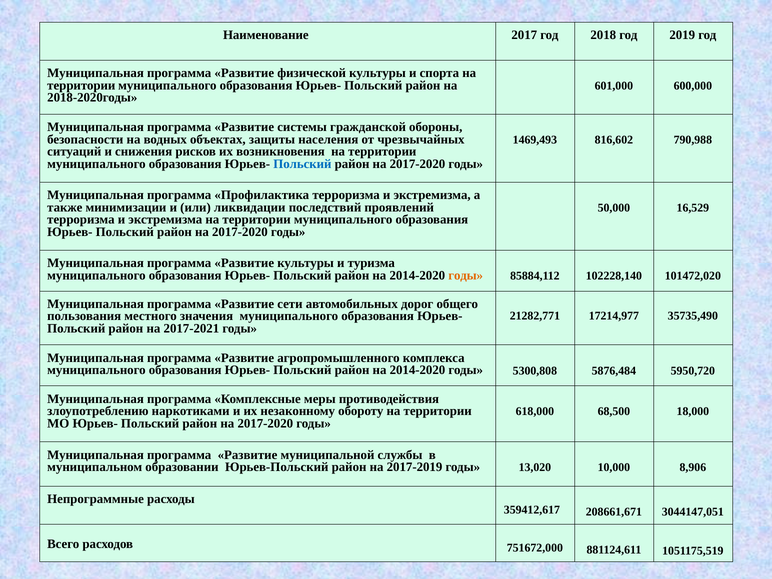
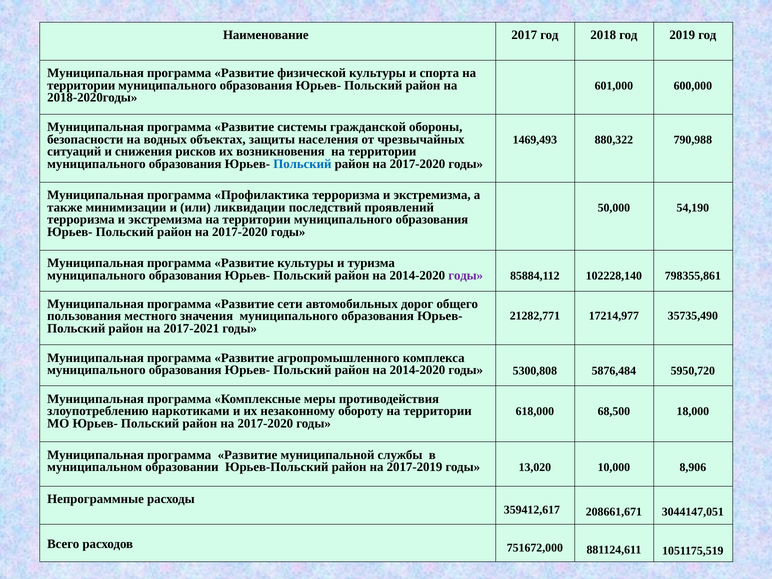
816,602: 816,602 -> 880,322 (614, 140)
16,529: 16,529 -> 54,190 (693, 208)
годы colour: orange -> purple (466, 275)
101472,020: 101472,020 -> 798355,861 (693, 276)
